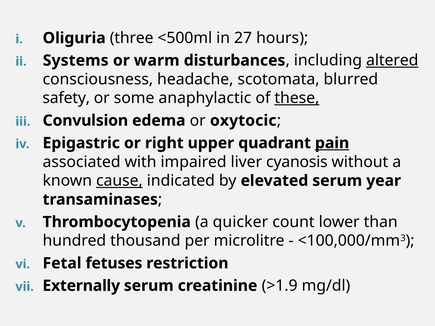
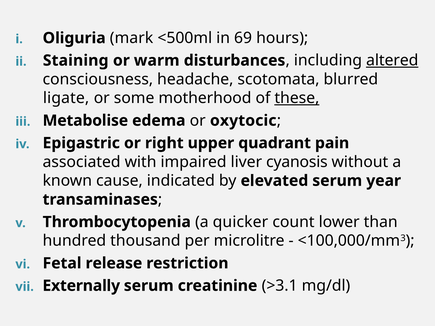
three: three -> mark (132, 38)
27: 27 -> 69 (243, 38)
Systems: Systems -> Staining (76, 61)
safety: safety -> ligate (66, 98)
anaphylactic: anaphylactic -> motherhood (205, 98)
Convulsion: Convulsion -> Metabolise (85, 121)
pain underline: present -> none (332, 143)
cause underline: present -> none (119, 181)
fetuses: fetuses -> release (114, 263)
>1.9: >1.9 -> >3.1 (280, 286)
